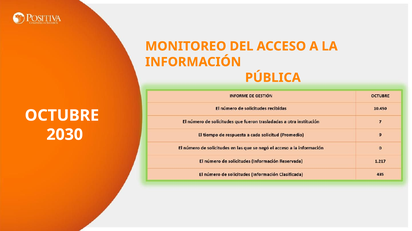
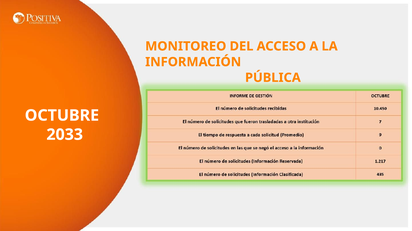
2030: 2030 -> 2033 (65, 135)
